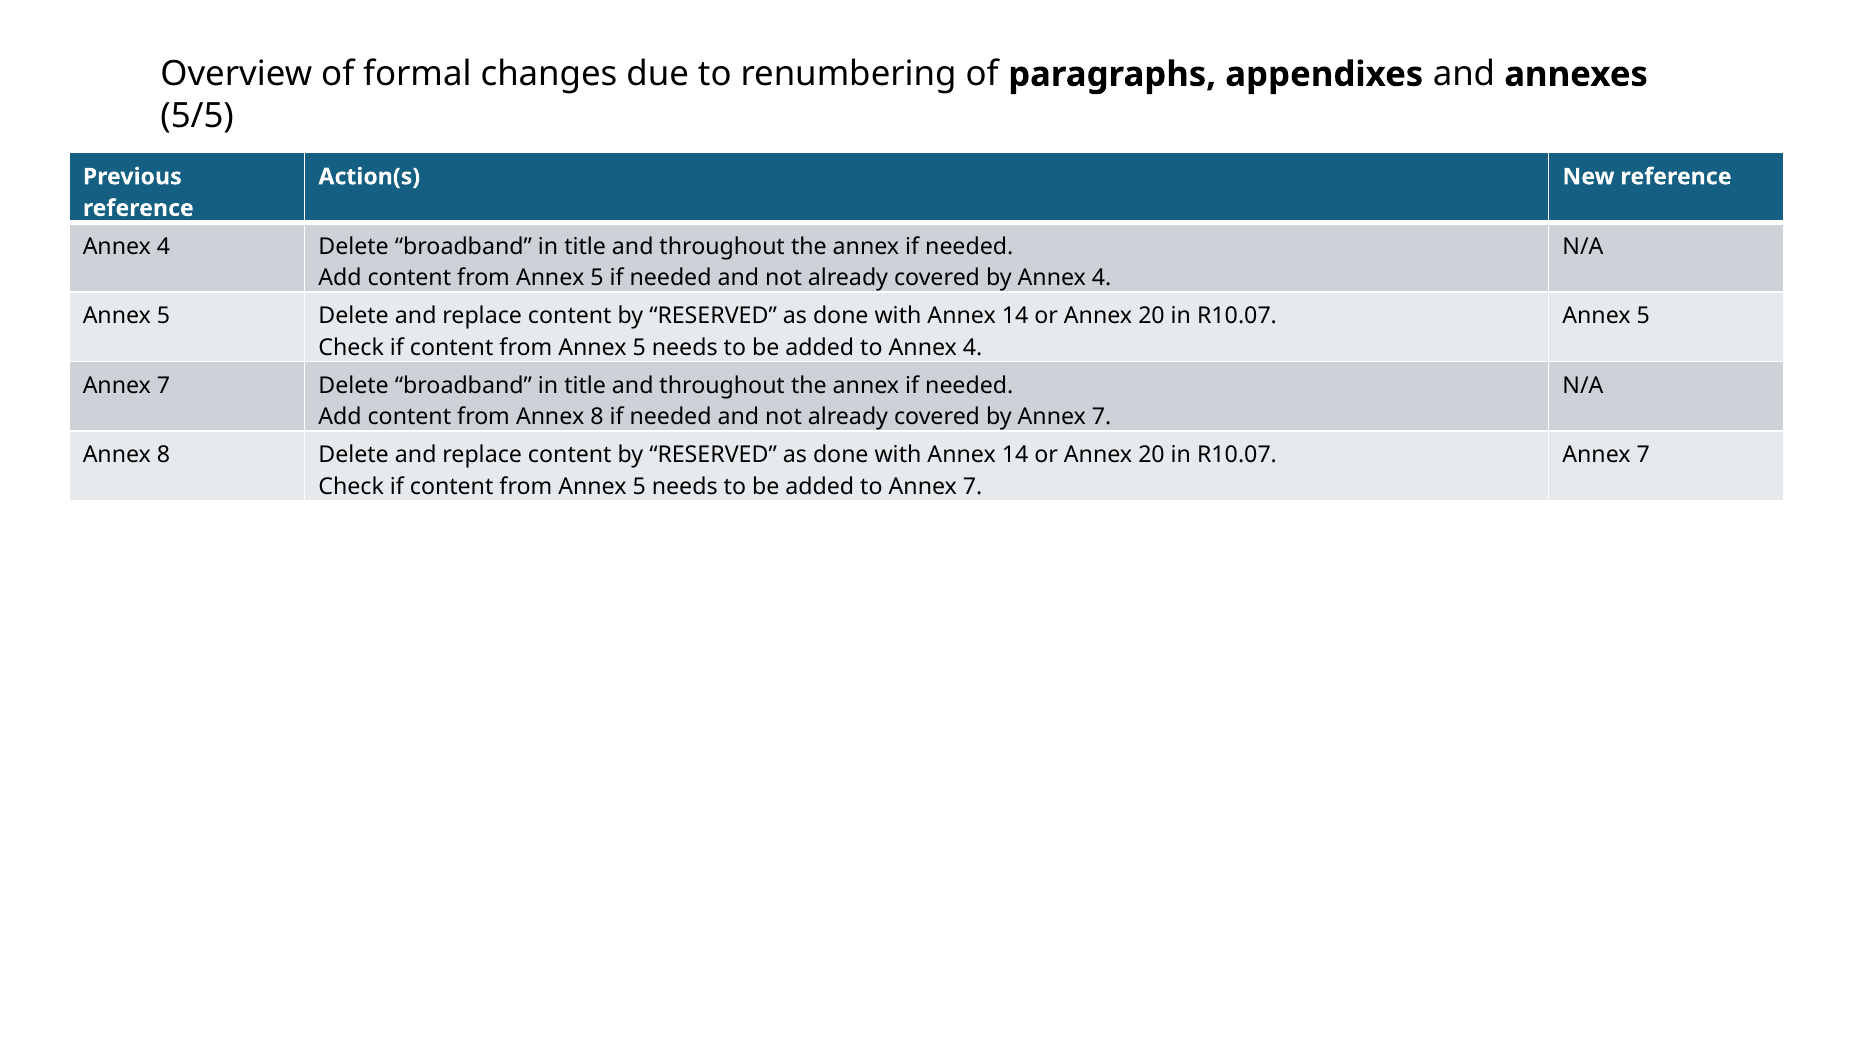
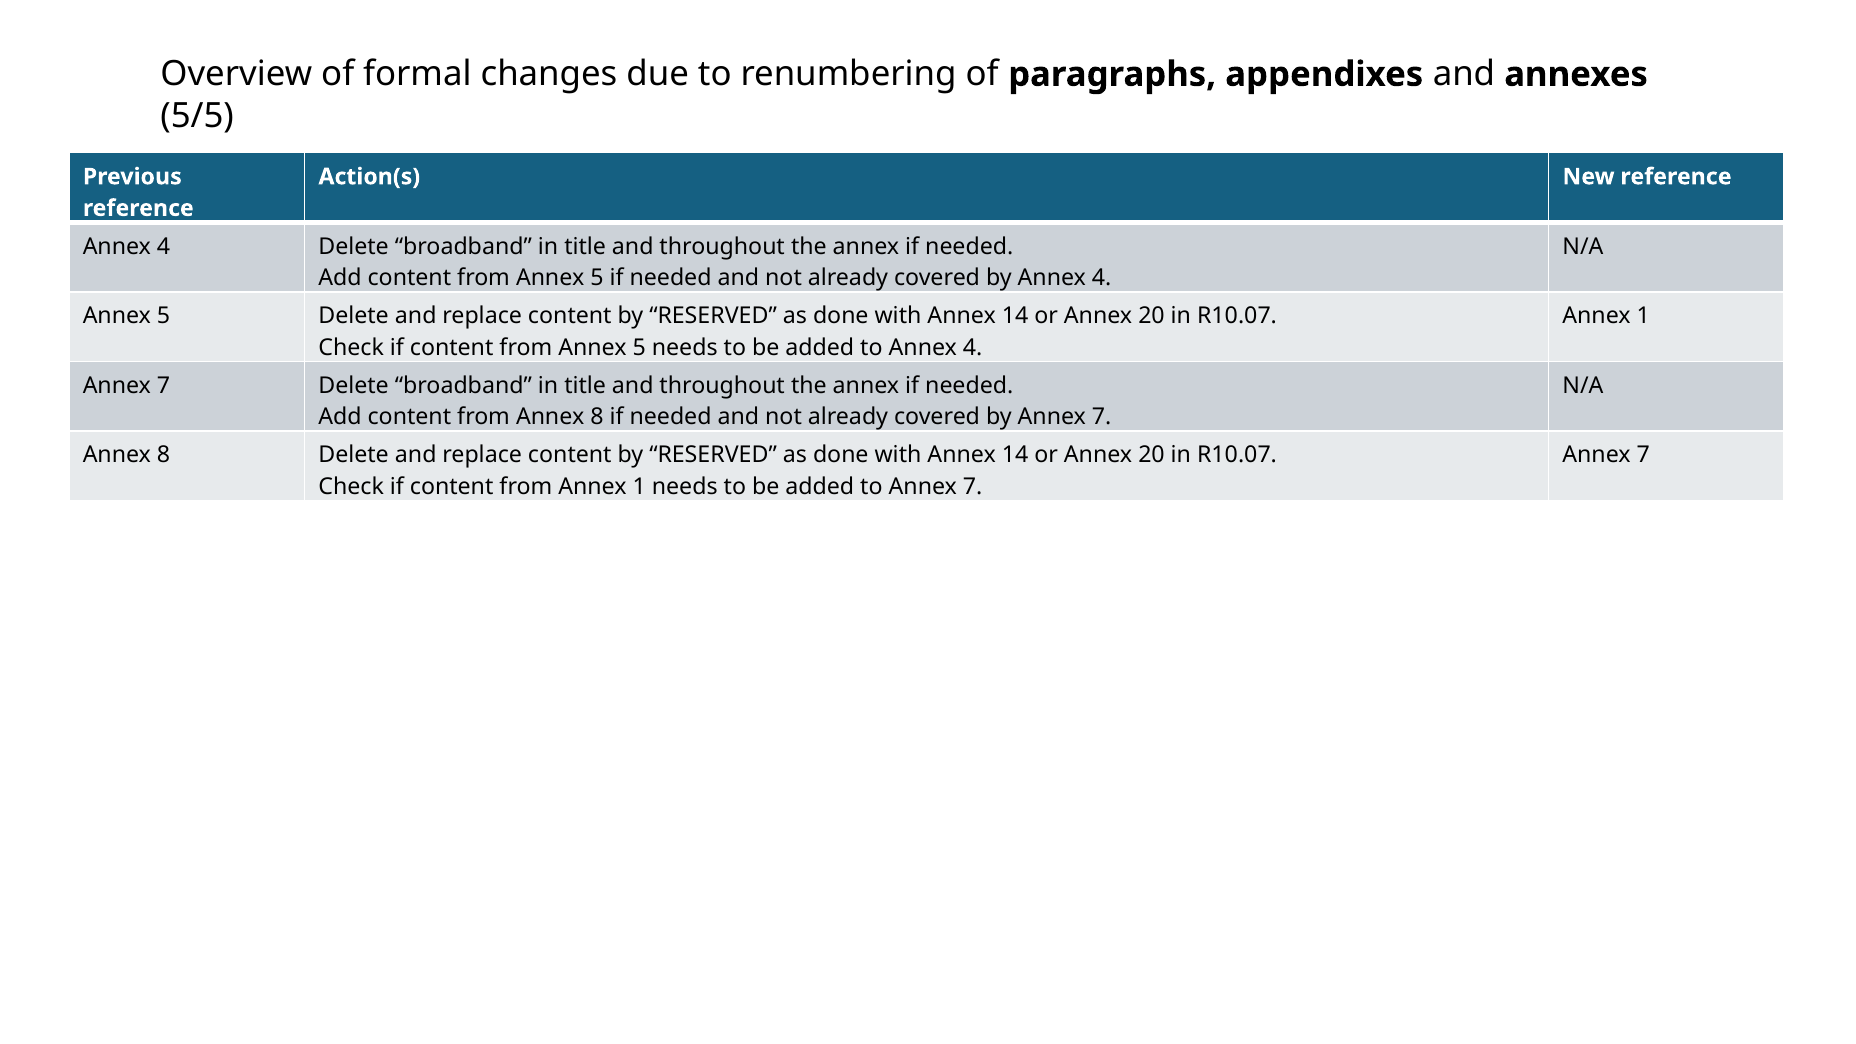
5: 5 -> 1 (1643, 316)
5: 5 -> 1 (639, 487)
